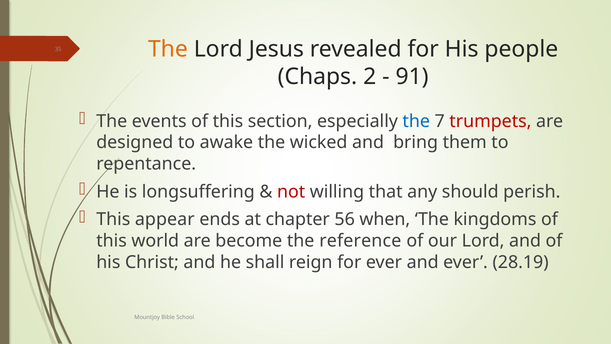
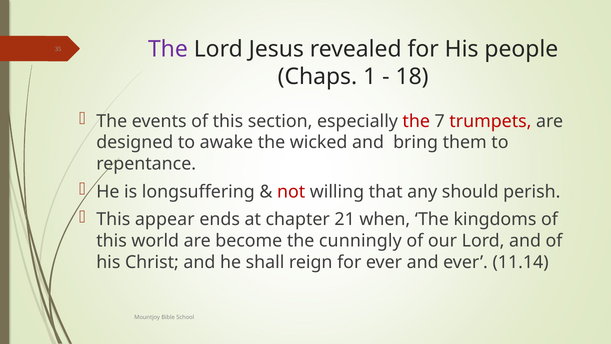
The colour: orange -> purple (168, 49)
2: 2 -> 1 (370, 76)
91: 91 -> 18 (412, 76)
the colour: blue -> red (416, 121)
56: 56 -> 21 (345, 219)
reference: reference -> cunningly (360, 241)
28.19: 28.19 -> 11.14 (521, 262)
